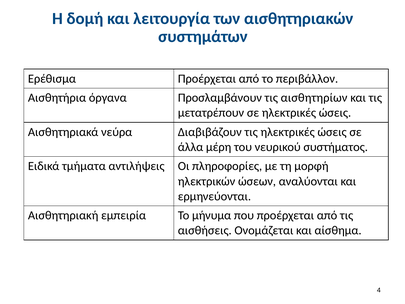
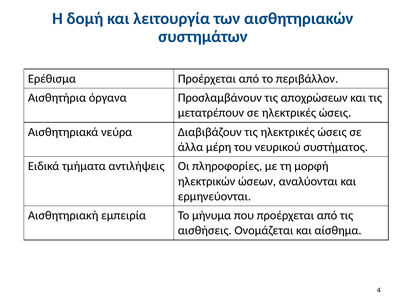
αισθητηρίων: αισθητηρίων -> αποχρώσεων (314, 98)
